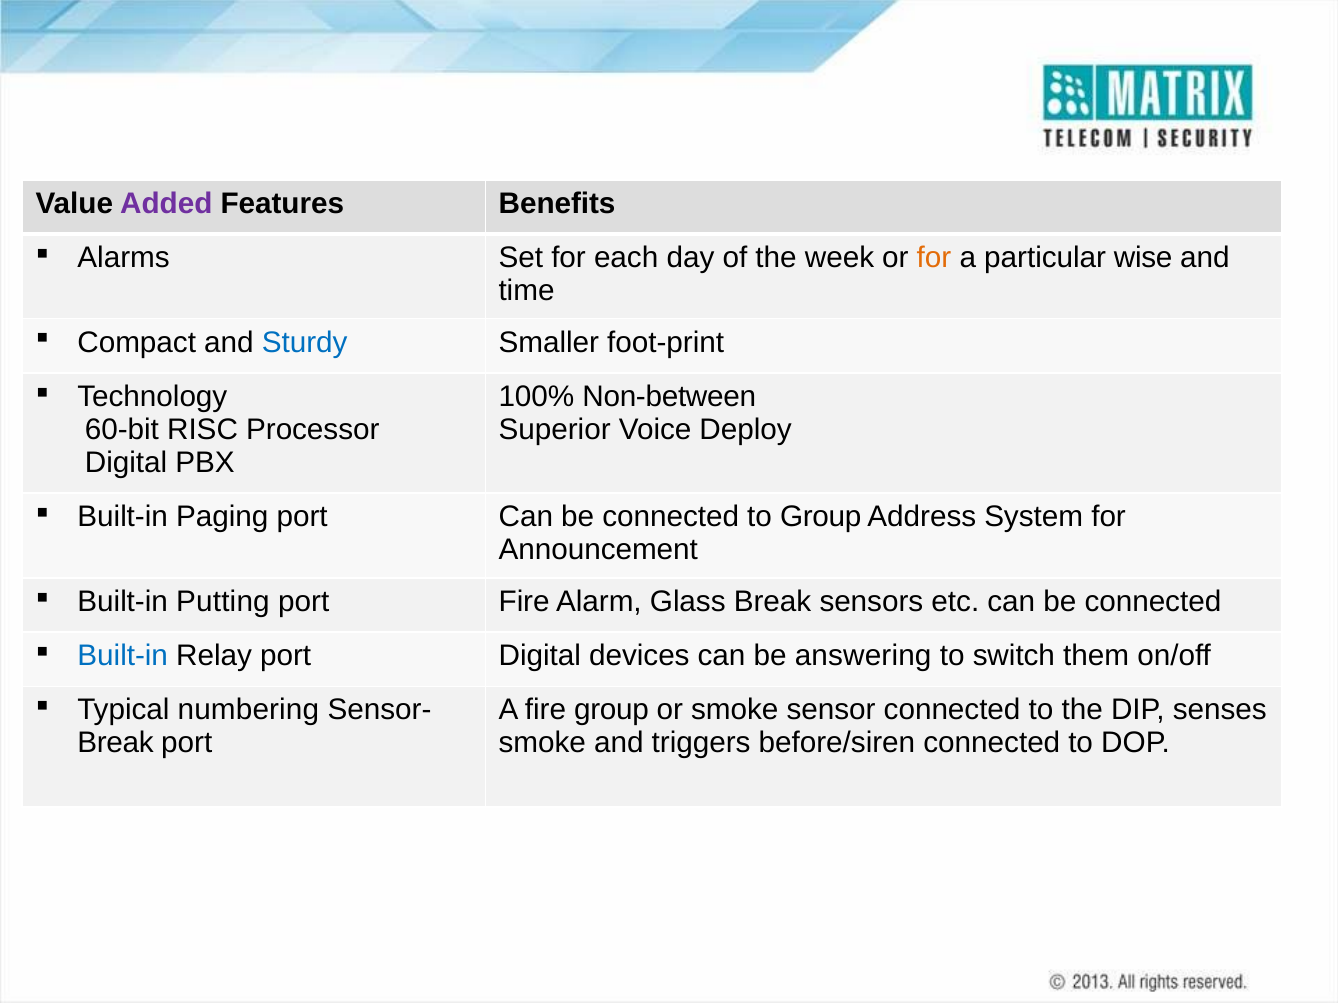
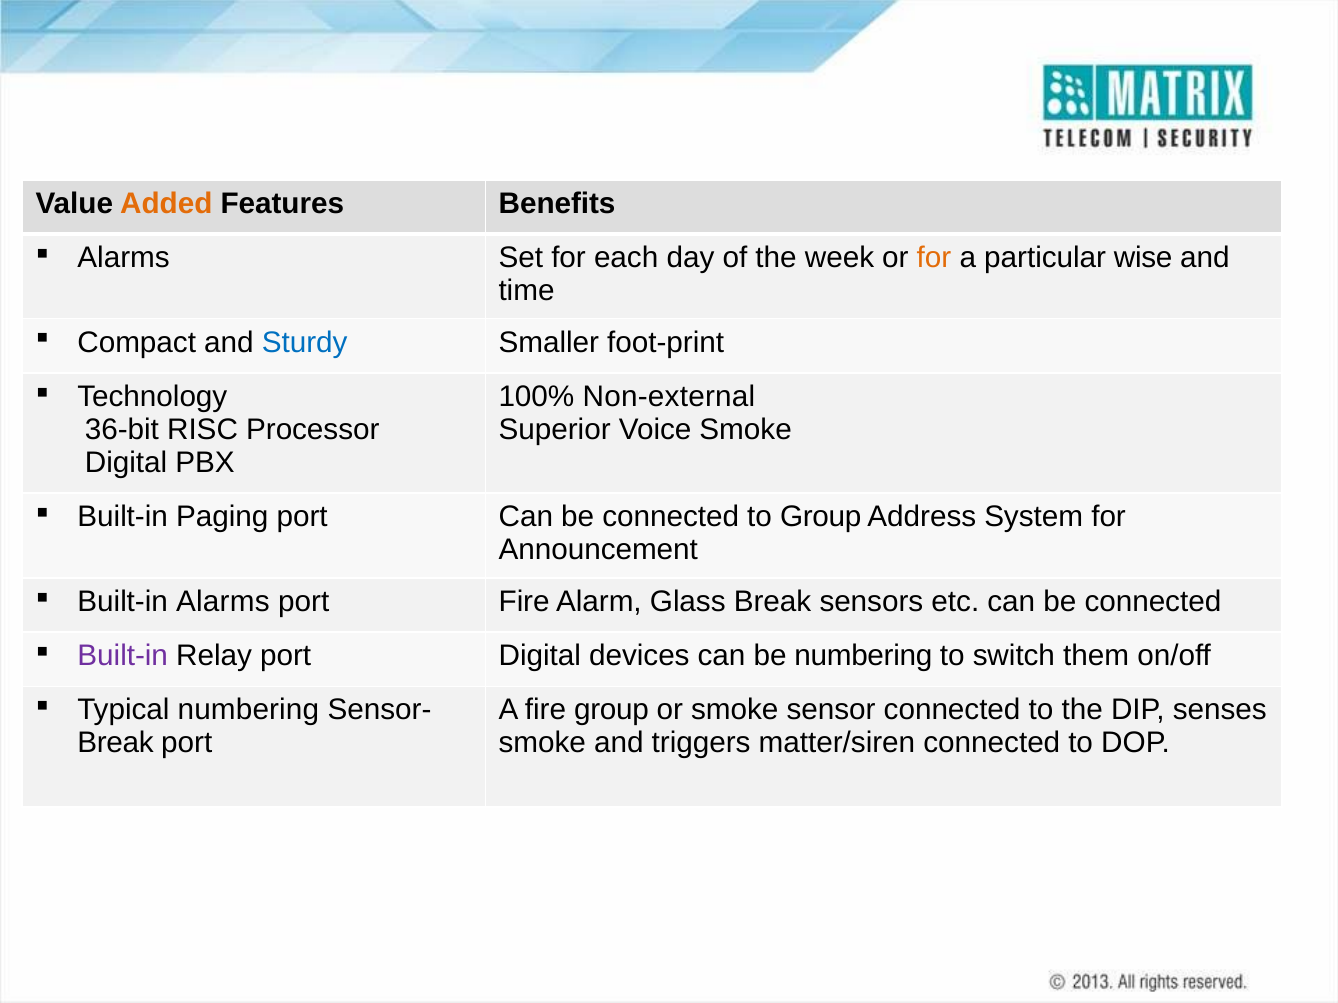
Added colour: purple -> orange (166, 204)
Non-between: Non-between -> Non-external (669, 397)
60-bit: 60-bit -> 36-bit (122, 430)
Voice Deploy: Deploy -> Smoke (746, 430)
Built-in Putting: Putting -> Alarms (223, 602)
Built-in colour: blue -> purple (123, 656)
be answering: answering -> numbering (863, 656)
before/siren: before/siren -> matter/siren (837, 743)
